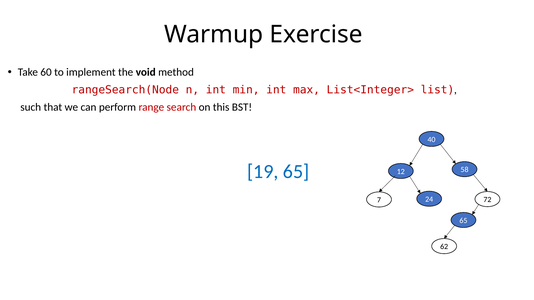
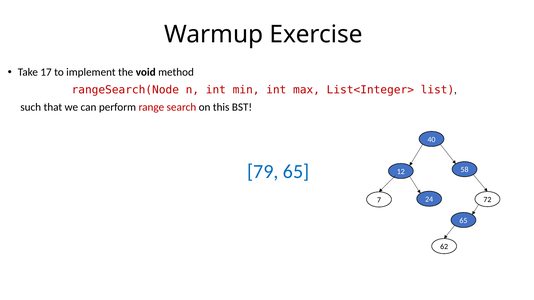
60: 60 -> 17 (46, 72)
19: 19 -> 79 (263, 172)
